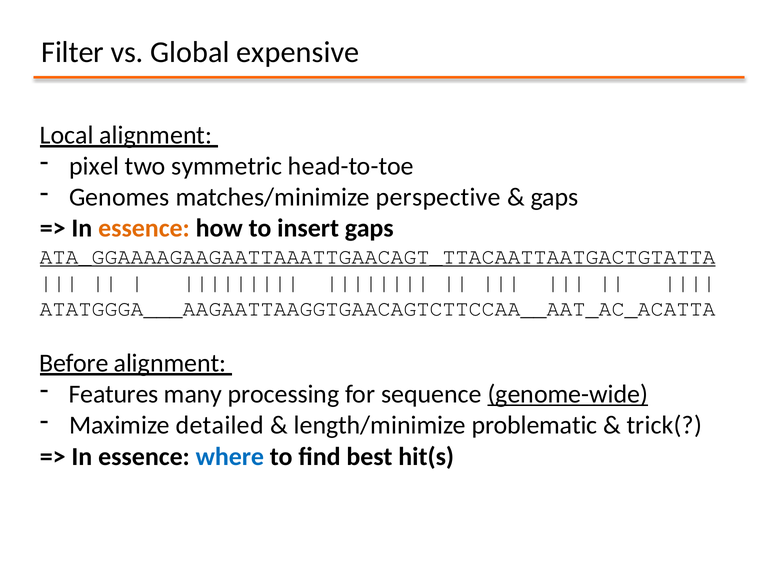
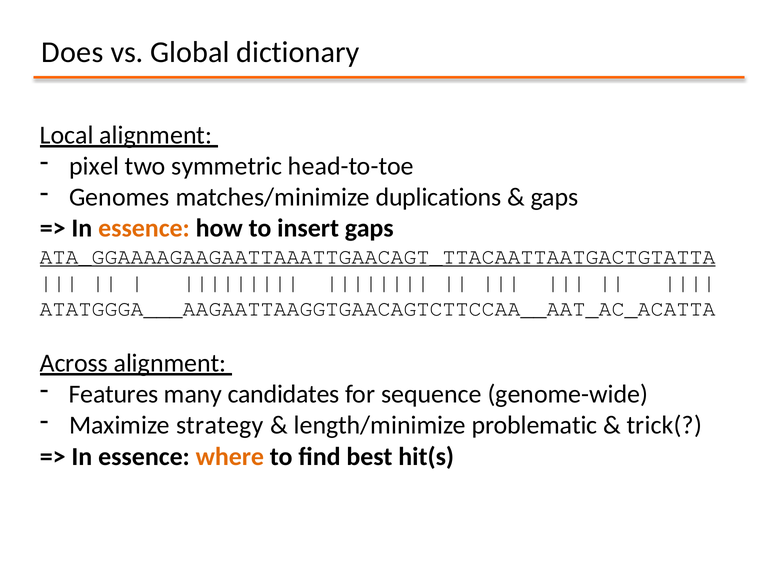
Filter: Filter -> Does (72, 52)
expensive: expensive -> dictionary (298, 52)
perspective: perspective -> duplications (439, 198)
Before: Before -> Across (74, 364)
processing: processing -> candidates (284, 395)
genome-wide underline: present -> none (568, 395)
detailed: detailed -> strategy (220, 426)
where colour: blue -> orange (230, 457)
